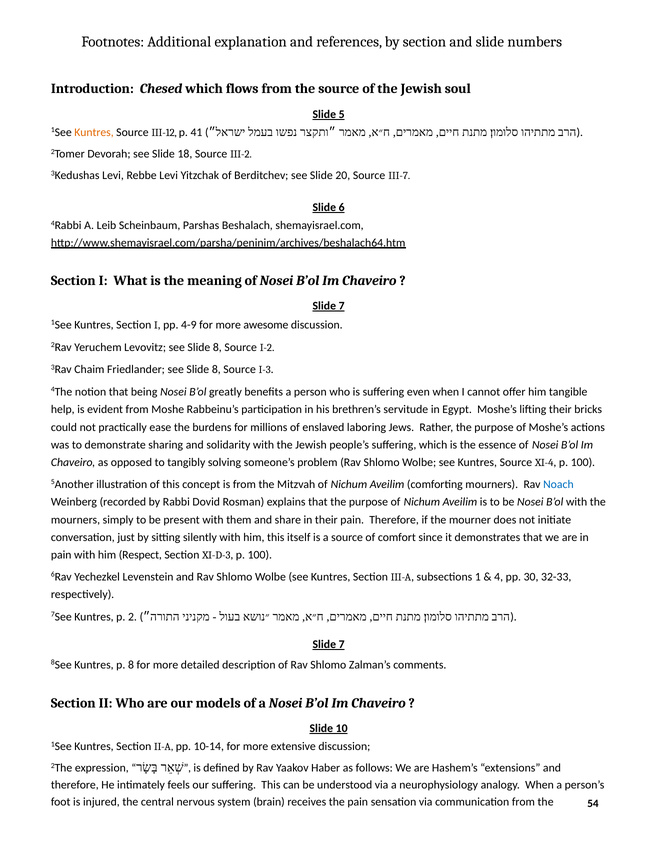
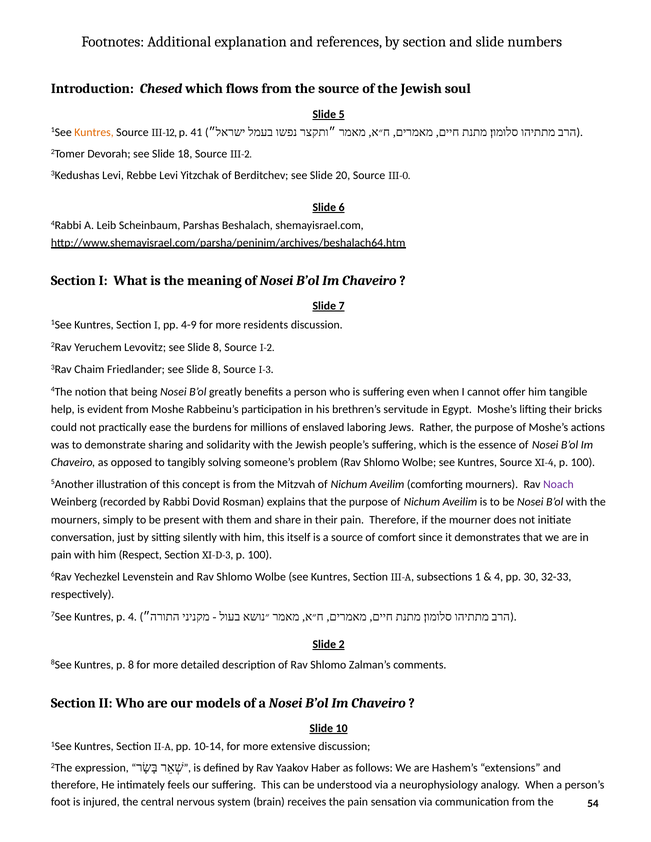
III-7: III-7 -> III-0 (399, 176)
awesome: awesome -> residents (266, 325)
Noach colour: blue -> purple (558, 485)
p 2: 2 -> 4 (132, 617)
7: 7 -> 2 (342, 645)
